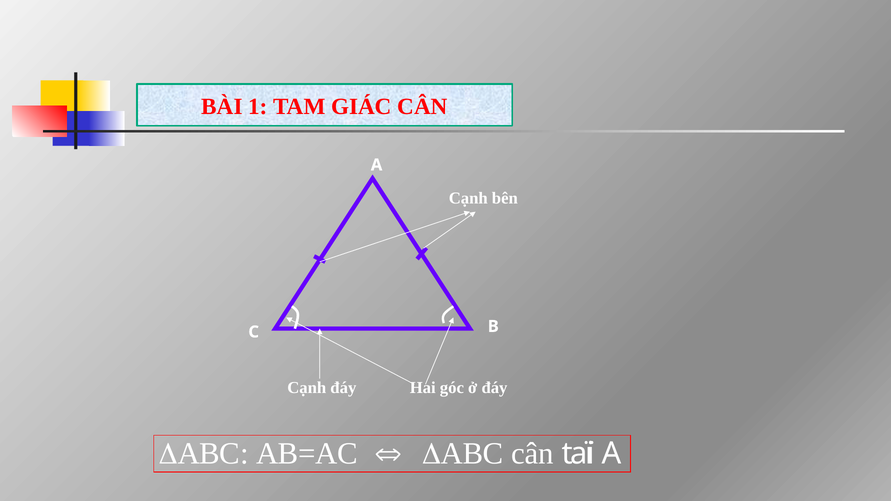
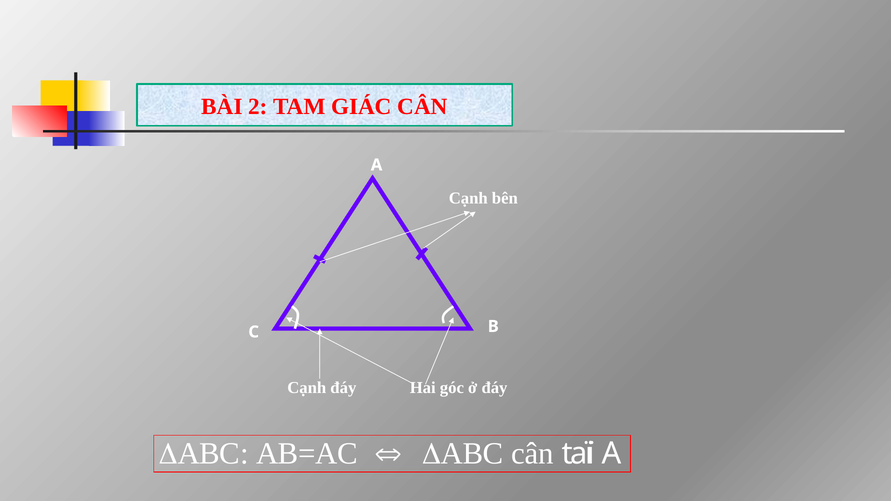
1: 1 -> 2 (258, 106)
